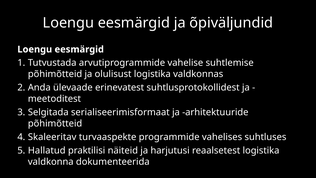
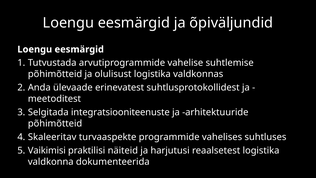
serialiseerimisformaat: serialiseerimisformaat -> integratsiooniteenuste (120, 112)
Hallatud: Hallatud -> Vaikimisi (47, 150)
